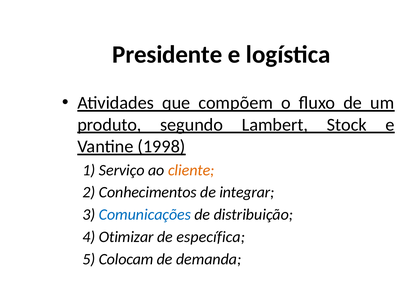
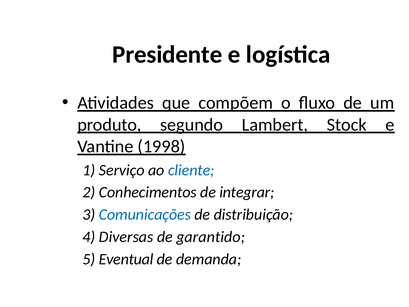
cliente colour: orange -> blue (191, 170)
Otimizar: Otimizar -> Diversas (126, 237)
específica: específica -> garantido (211, 237)
Colocam: Colocam -> Eventual (126, 259)
